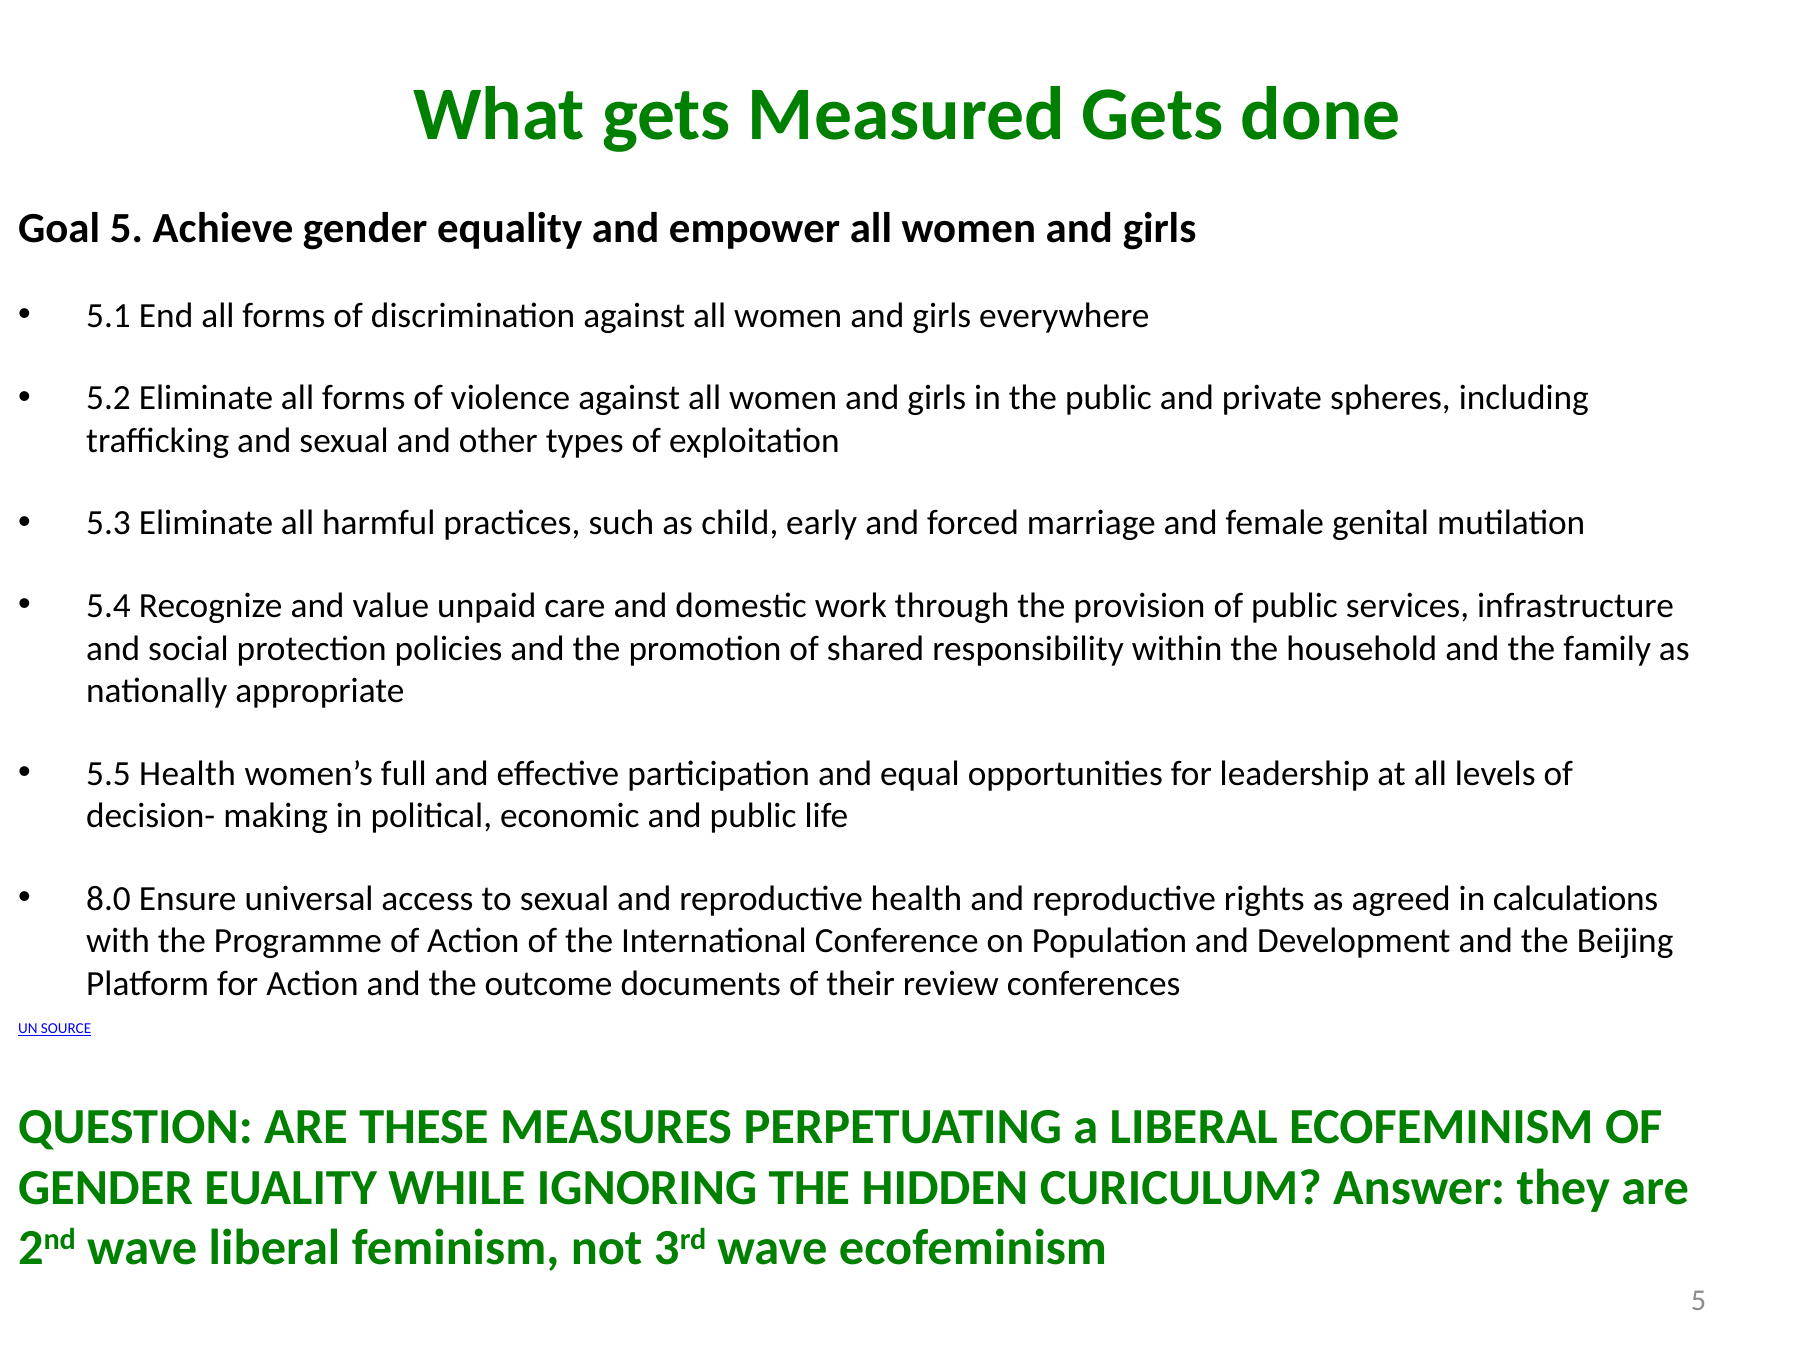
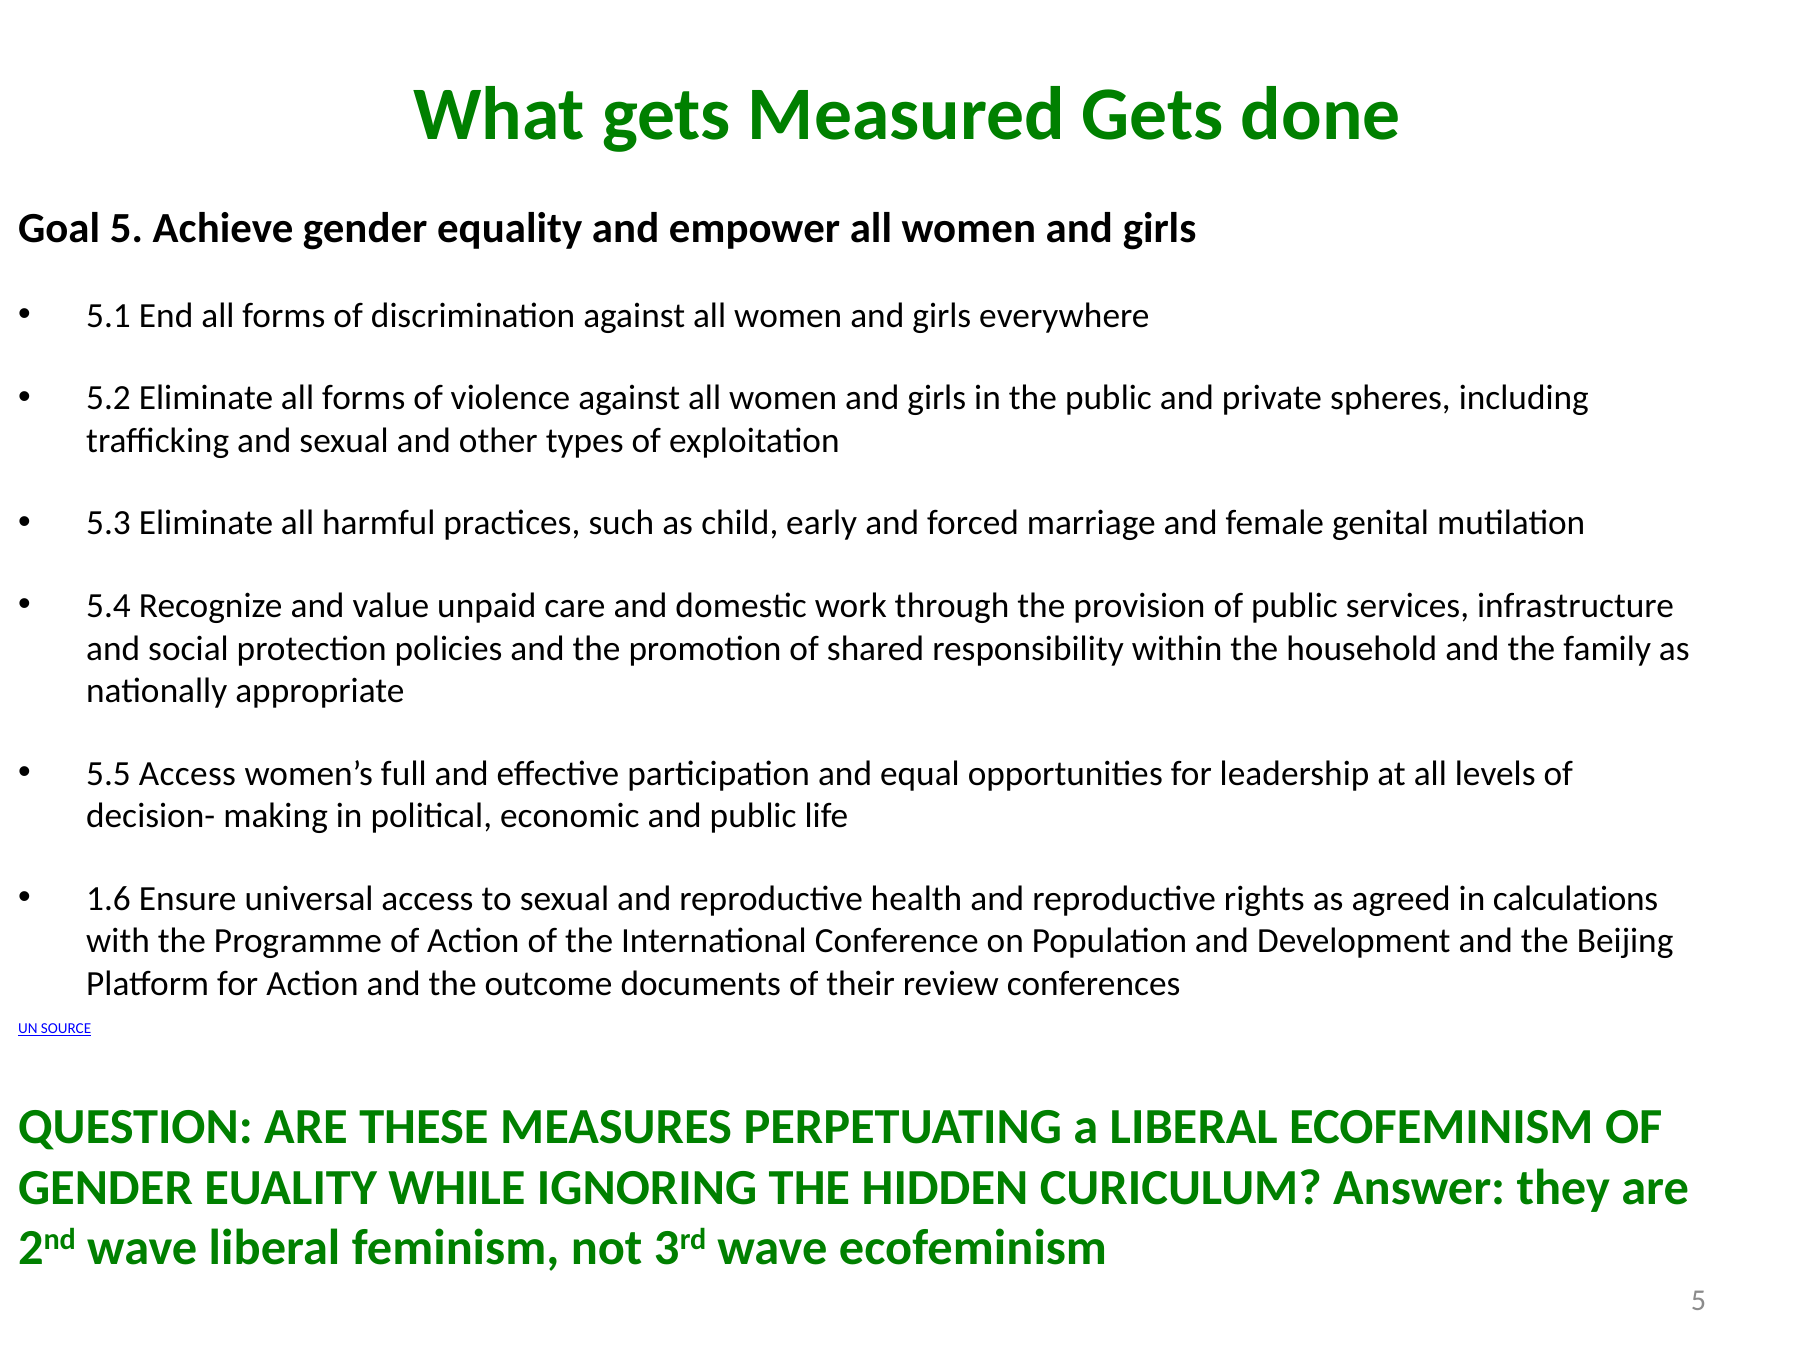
5.5 Health: Health -> Access (187, 773)
8.0: 8.0 -> 1.6 (109, 898)
